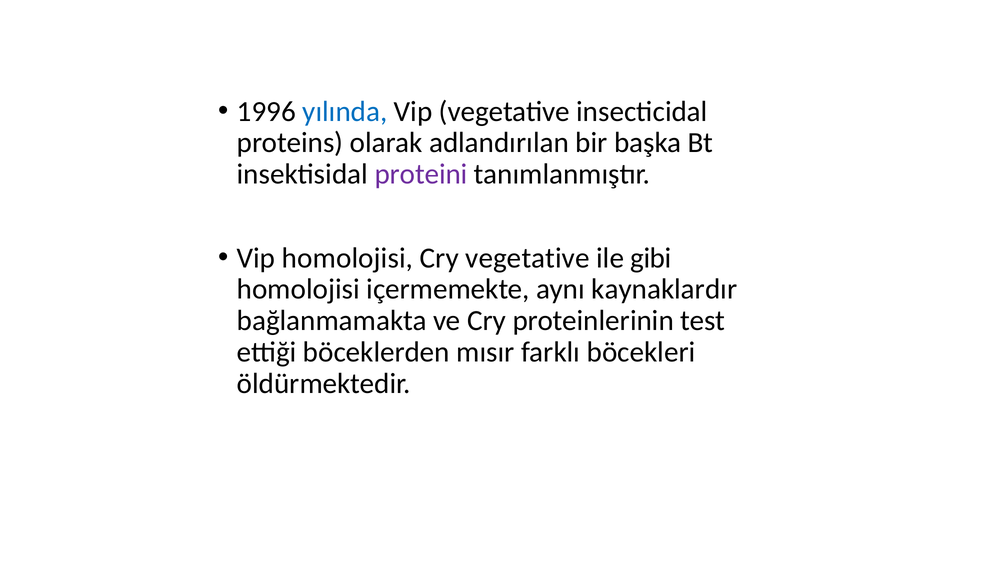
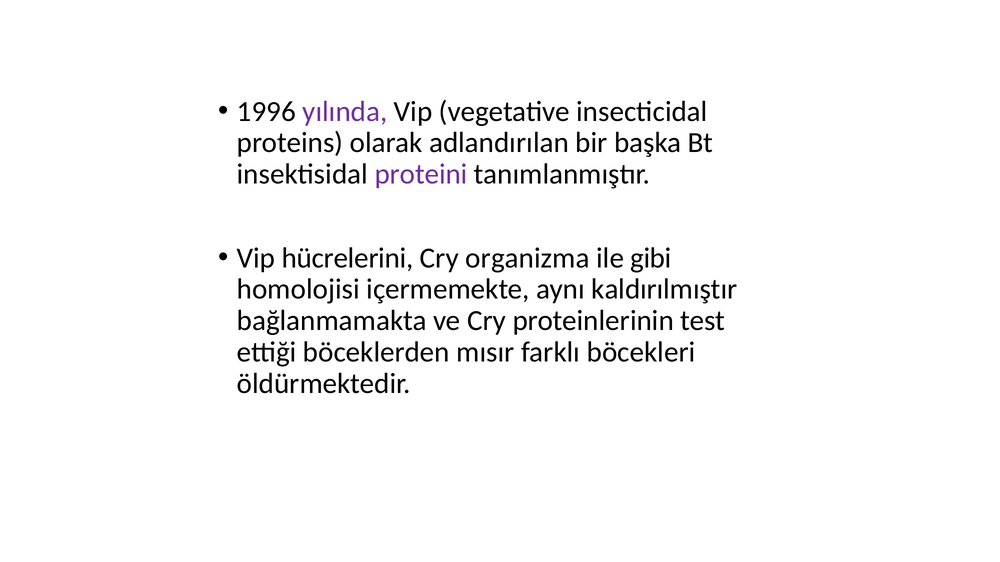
yılında colour: blue -> purple (345, 112)
Vip homolojisi: homolojisi -> hücrelerini (348, 258)
Cry vegetative: vegetative -> organizma (528, 258)
kaynaklardır: kaynaklardır -> kaldırılmıştır (664, 290)
